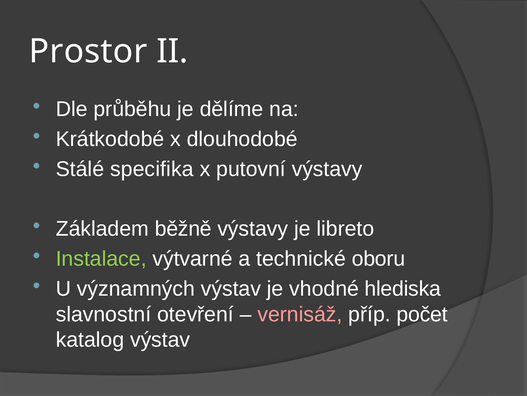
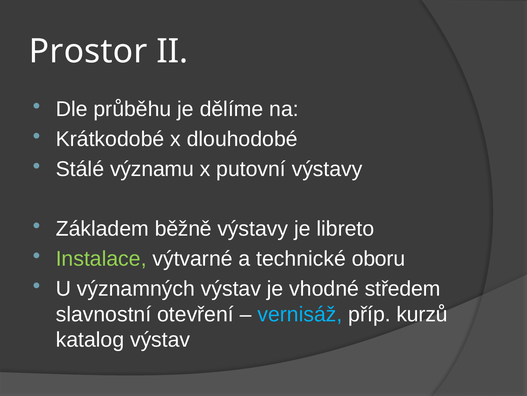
specifika: specifika -> významu (152, 169)
hlediska: hlediska -> středem (403, 288)
vernisáž colour: pink -> light blue (300, 314)
počet: počet -> kurzů (422, 314)
